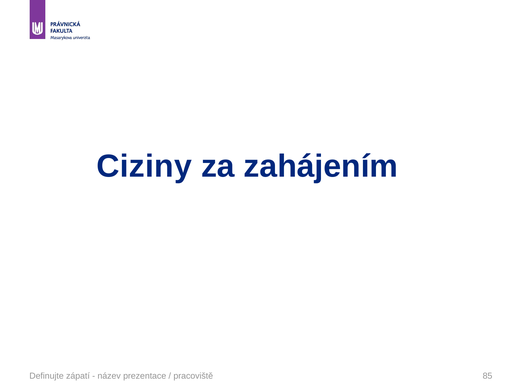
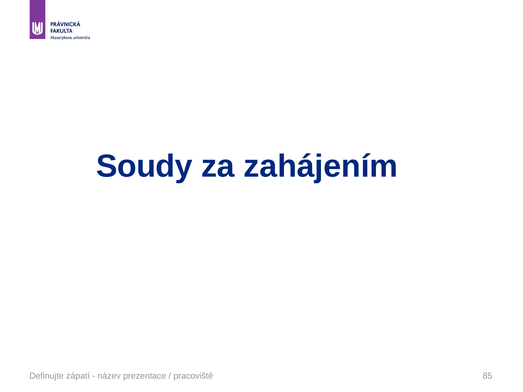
Ciziny: Ciziny -> Soudy (144, 167)
